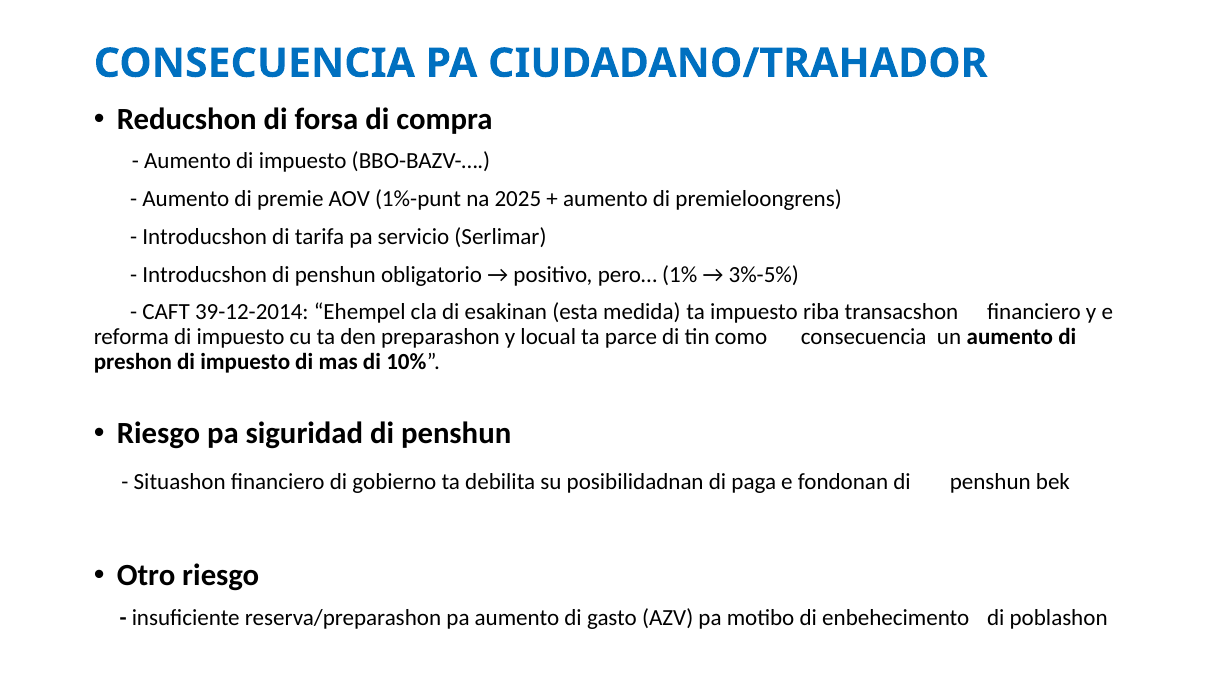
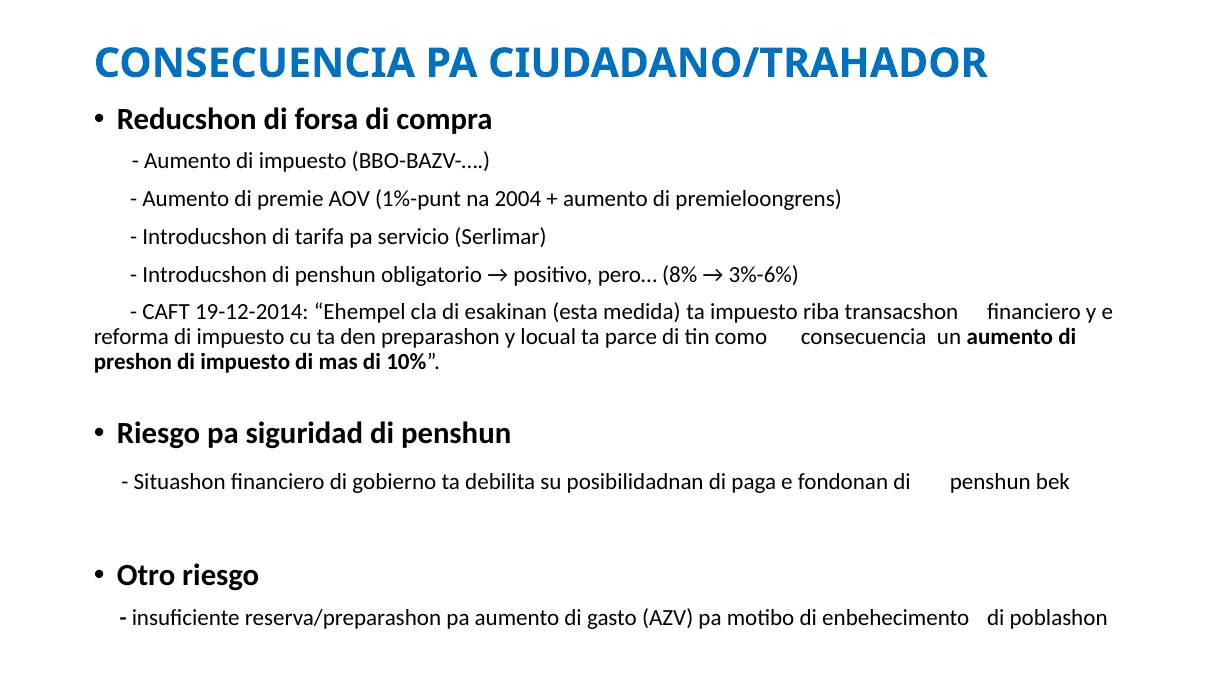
2025: 2025 -> 2004 (518, 199)
1%: 1% -> 8% (680, 275)
3%-5%: 3%-5% -> 3%-6% (764, 275)
39-12-2014: 39-12-2014 -> 19-12-2014 (252, 312)
